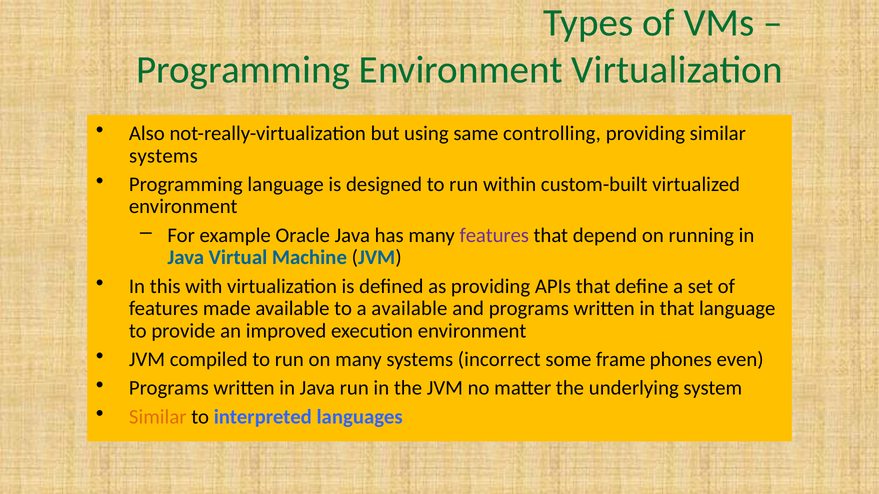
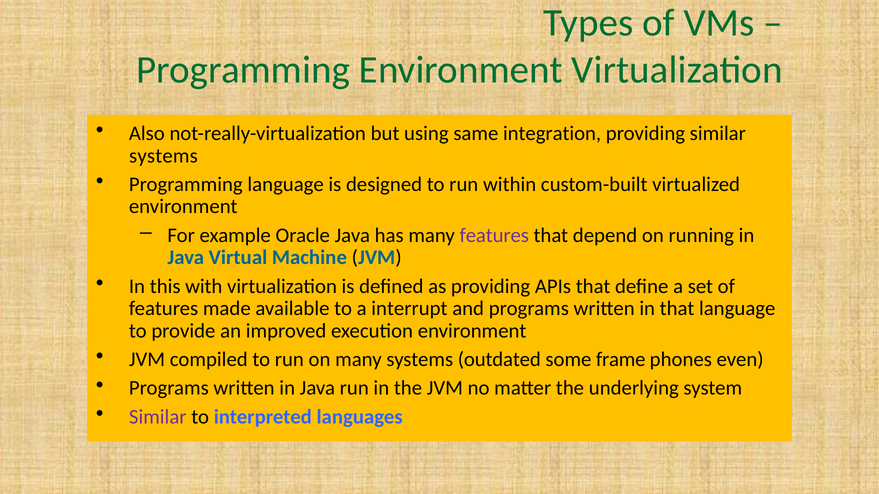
controlling: controlling -> integration (552, 133)
a available: available -> interrupt (409, 309)
incorrect: incorrect -> outdated (499, 360)
Similar colour: orange -> purple (158, 417)
